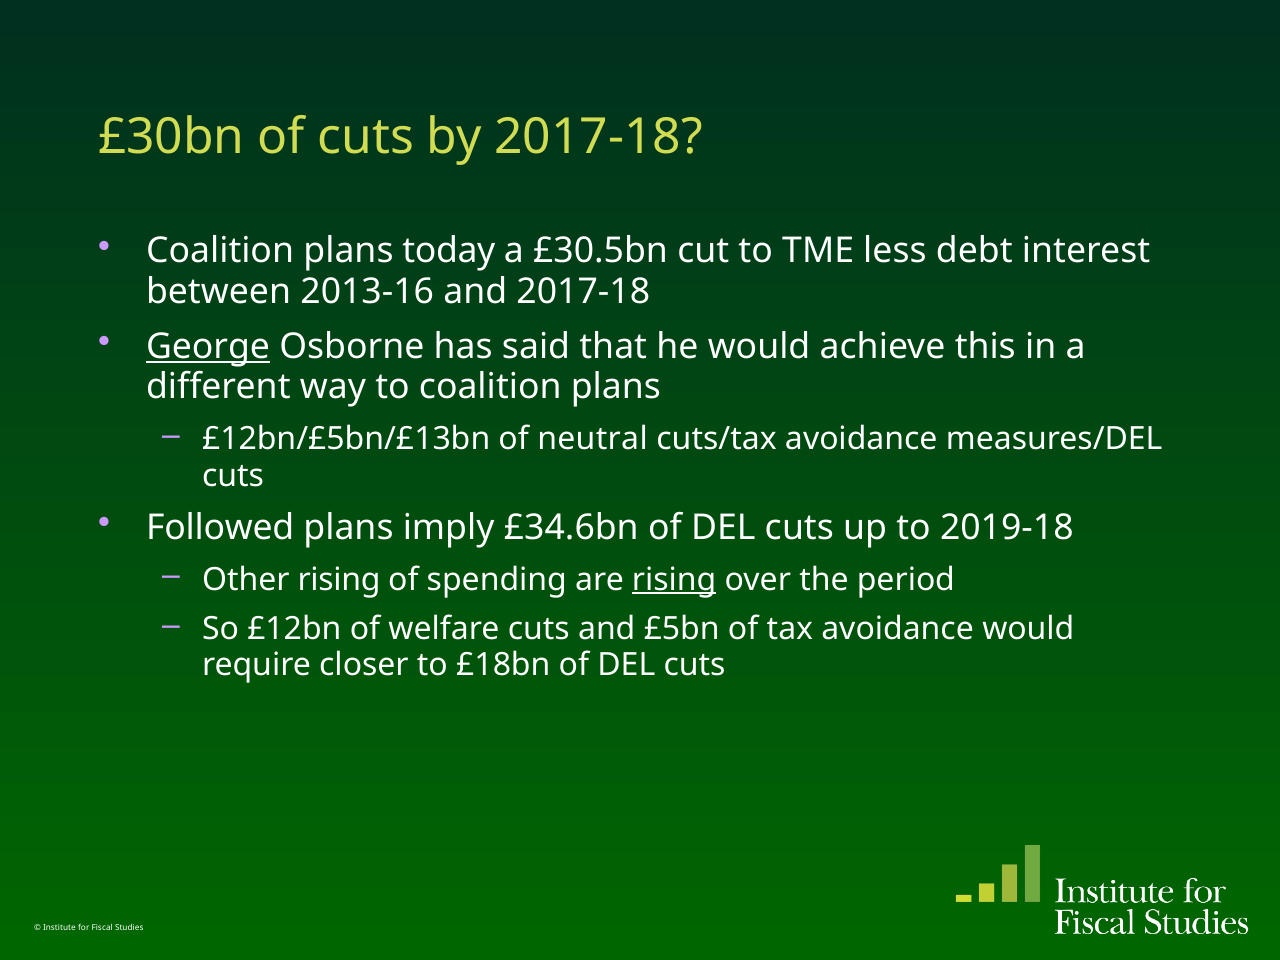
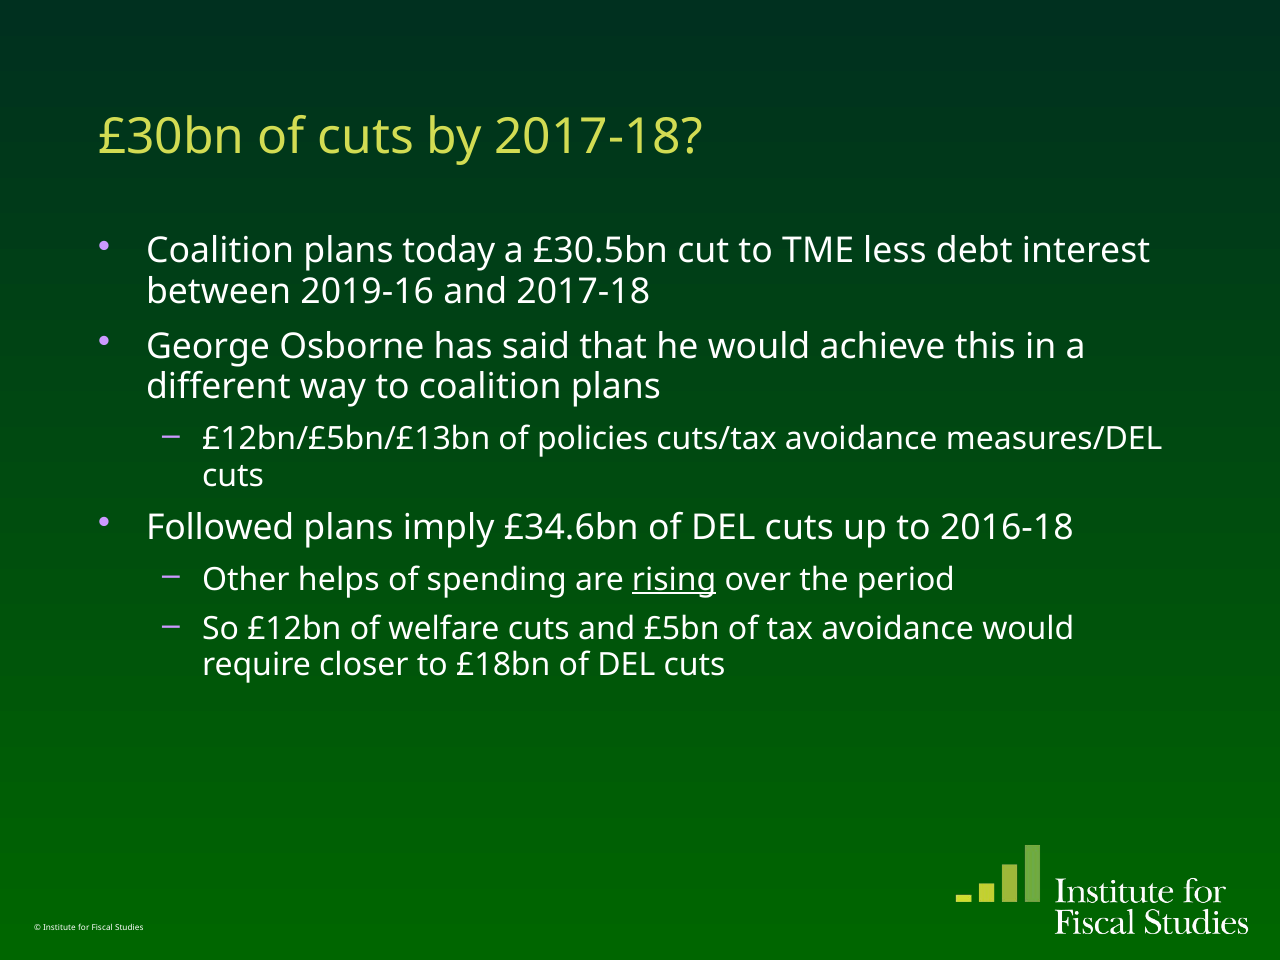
2013-16: 2013-16 -> 2019-16 (367, 292)
George underline: present -> none (208, 346)
neutral: neutral -> policies (593, 439)
2019-18: 2019-18 -> 2016-18 (1007, 528)
Other rising: rising -> helps (339, 580)
